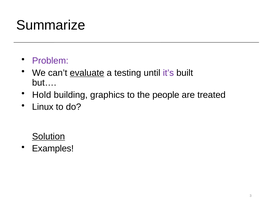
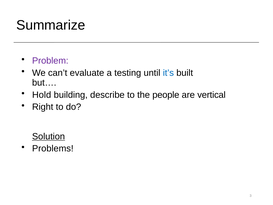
evaluate underline: present -> none (87, 73)
it’s colour: purple -> blue (168, 73)
graphics: graphics -> describe (107, 95)
treated: treated -> vertical (212, 95)
Linux: Linux -> Right (43, 107)
Examples: Examples -> Problems (53, 148)
